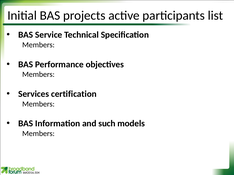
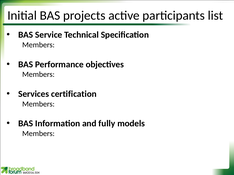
such: such -> fully (107, 124)
